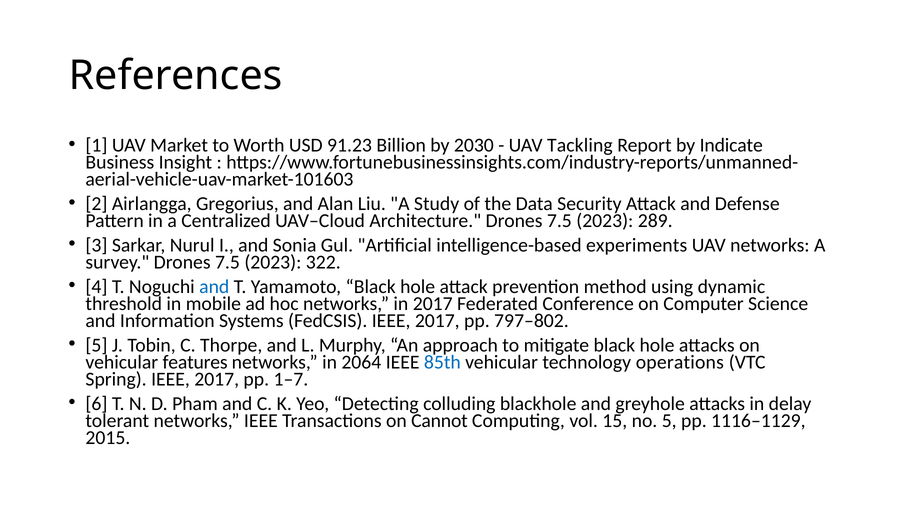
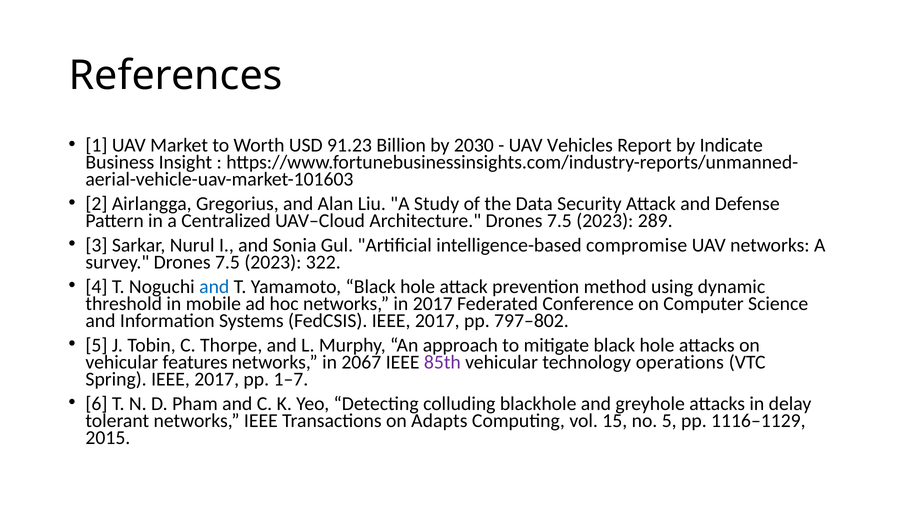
Tackling: Tackling -> Vehicles (580, 145)
experiments: experiments -> compromise (637, 245)
2064: 2064 -> 2067 (361, 362)
85th colour: blue -> purple (442, 362)
Cannot: Cannot -> Adapts (439, 421)
